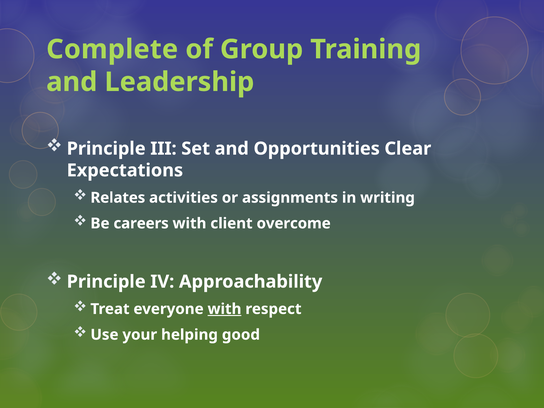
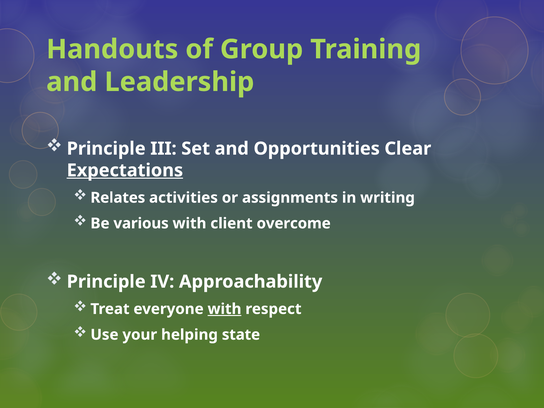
Complete: Complete -> Handouts (112, 49)
Expectations underline: none -> present (125, 170)
careers: careers -> various (141, 223)
good: good -> state (241, 335)
